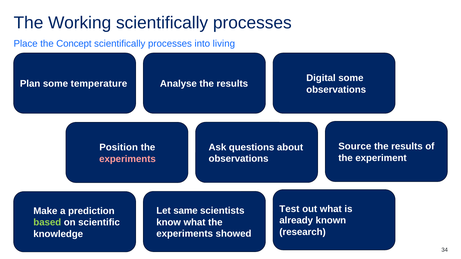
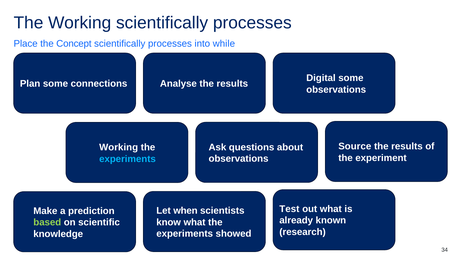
living: living -> while (224, 44)
temperature: temperature -> connections (99, 84)
Position: Position -> Working (119, 148)
experiments colour: pink -> light blue (127, 159)
same: same -> when (185, 211)
